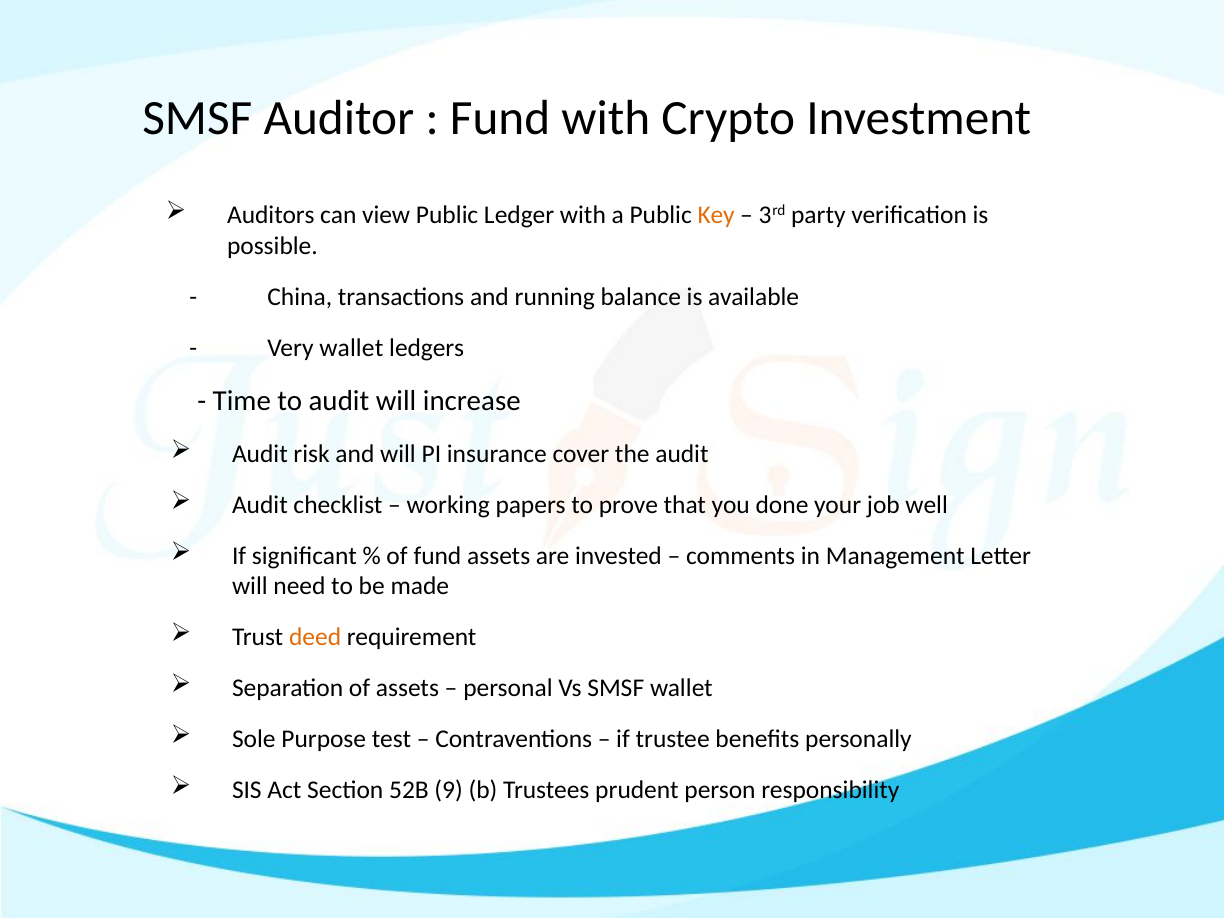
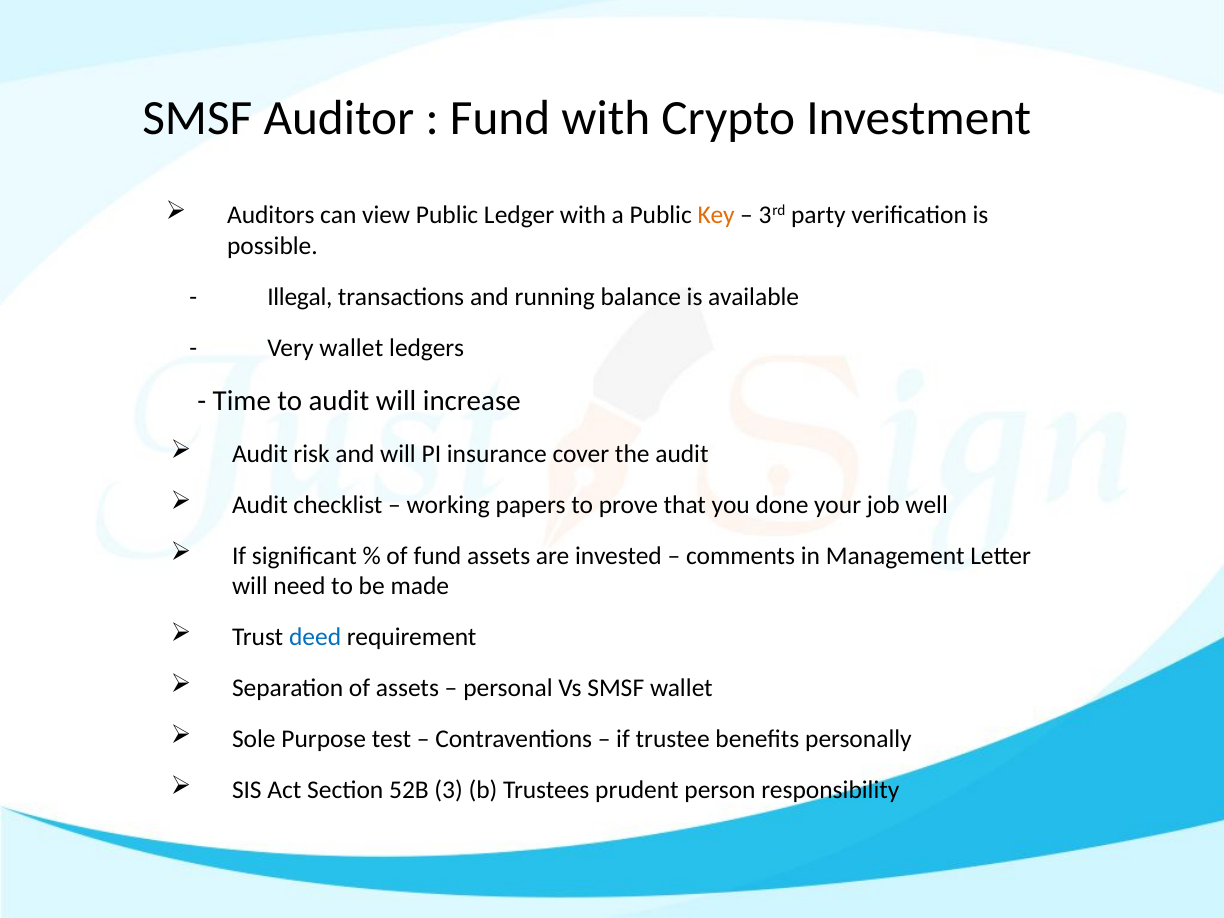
China: China -> Illegal (300, 297)
deed colour: orange -> blue (315, 637)
9: 9 -> 3 (449, 790)
